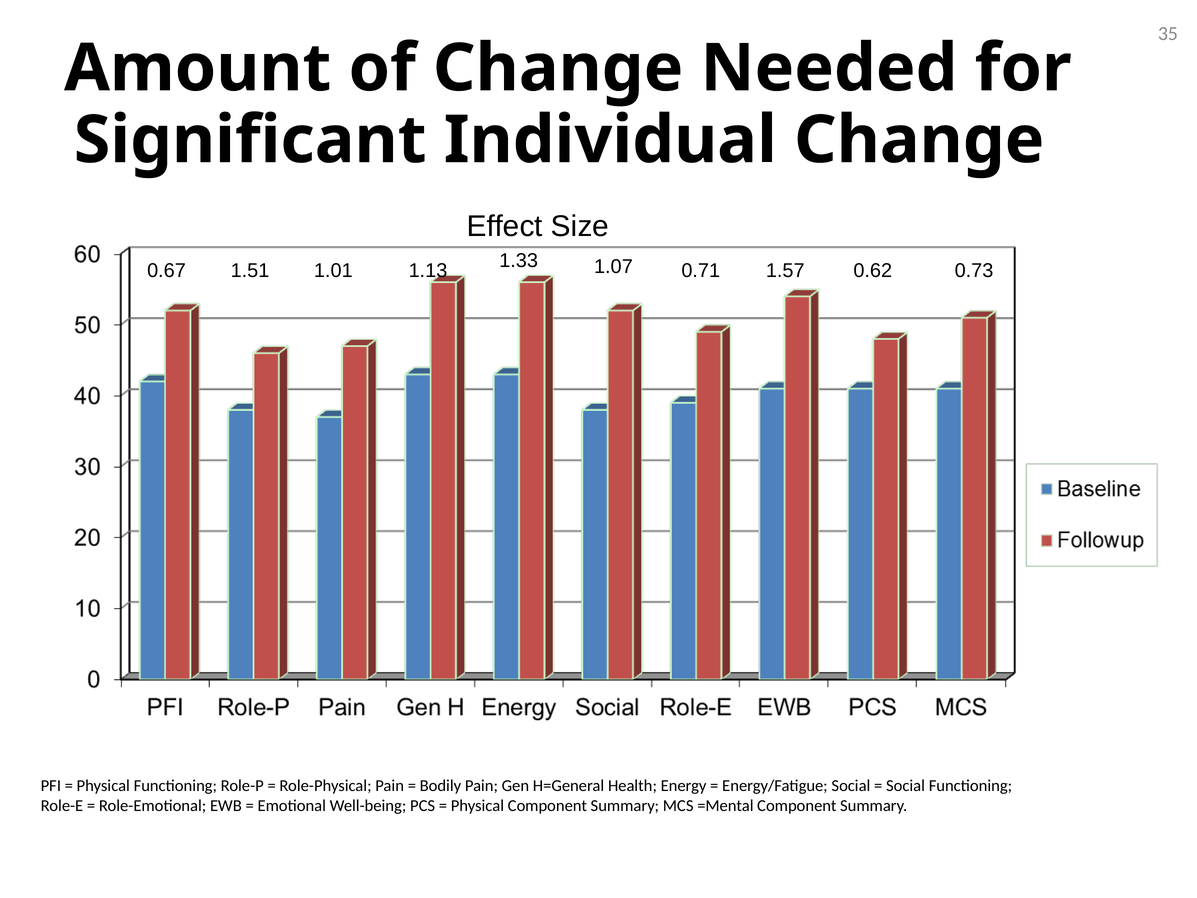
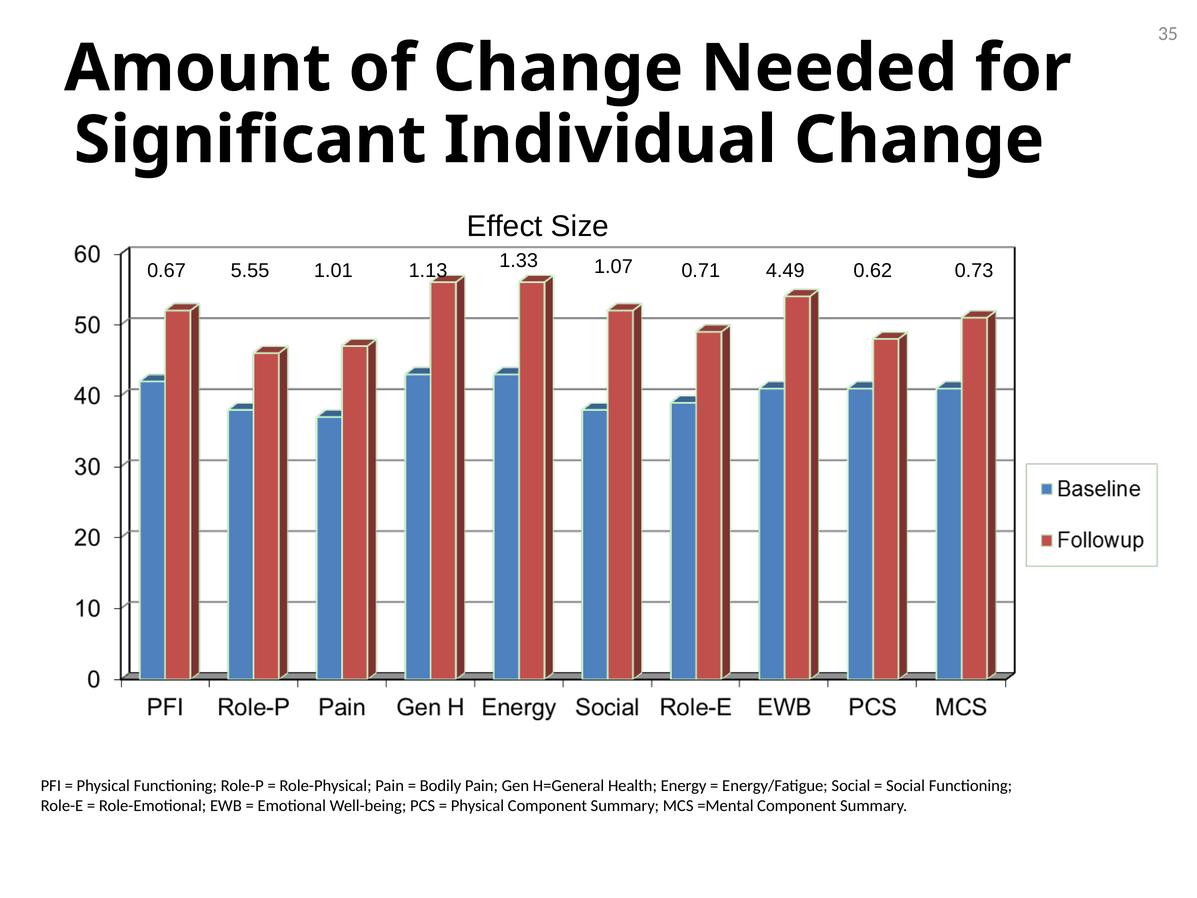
1.51: 1.51 -> 5.55 (250, 270)
1.57: 1.57 -> 4.49 (785, 270)
